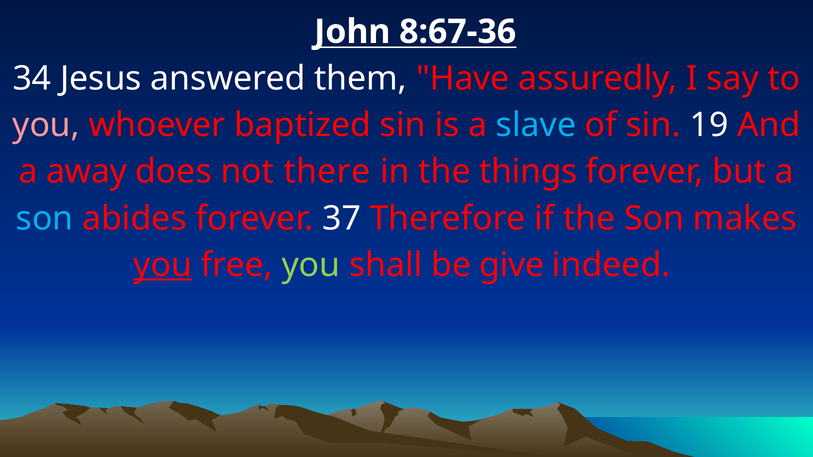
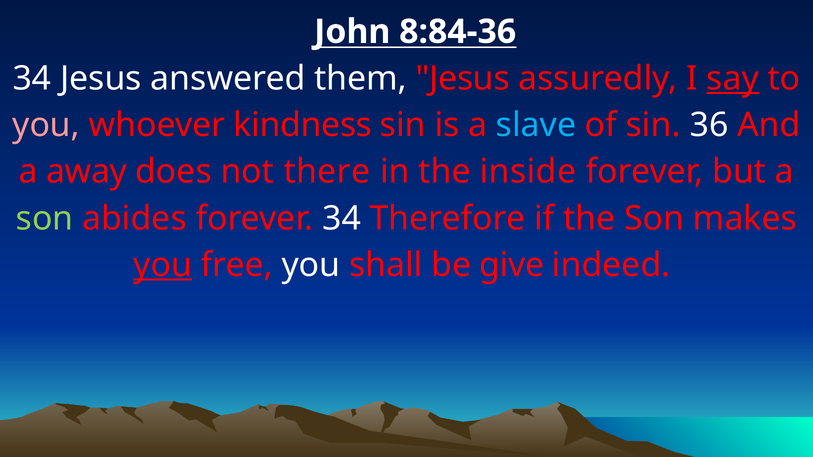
8:67-36: 8:67-36 -> 8:84-36 (458, 32)
them Have: Have -> Jesus (463, 78)
say underline: none -> present (733, 78)
baptized: baptized -> kindness (303, 125)
19: 19 -> 36 (709, 125)
things: things -> inside (528, 172)
son colour: light blue -> light green (45, 219)
forever 37: 37 -> 34 (342, 219)
you colour: light green -> white (311, 265)
